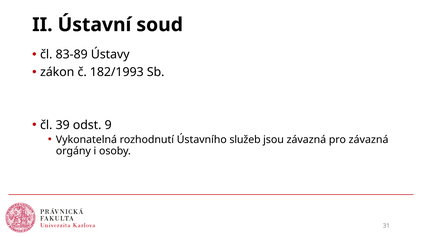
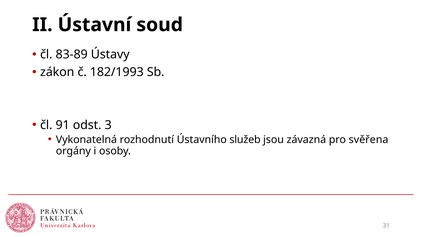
39: 39 -> 91 (63, 125)
9: 9 -> 3 (108, 125)
pro závazná: závazná -> svěřena (369, 140)
